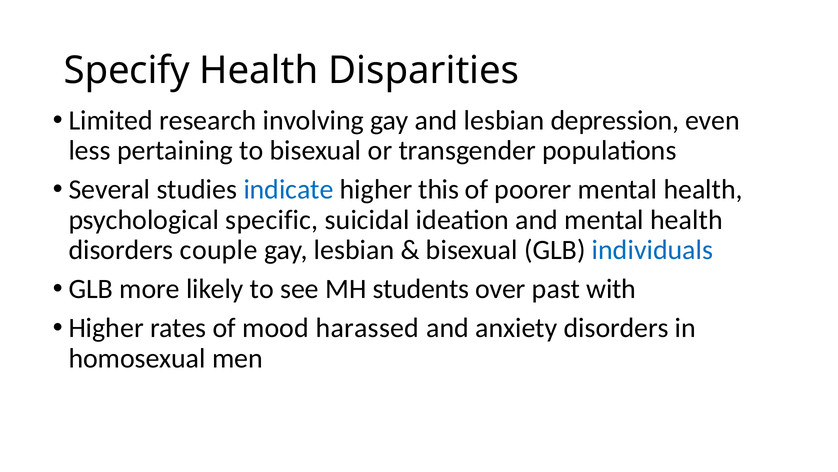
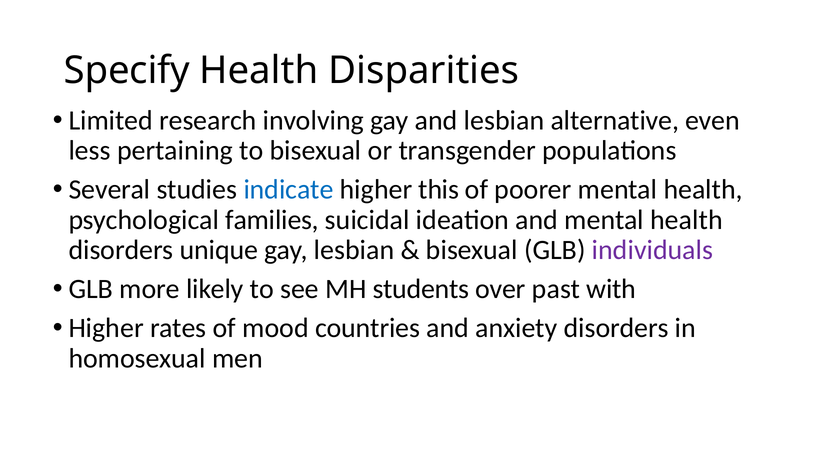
depression: depression -> alternative (615, 120)
specific: specific -> families (272, 220)
couple: couple -> unique (219, 250)
individuals colour: blue -> purple (653, 250)
harassed: harassed -> countries (368, 328)
